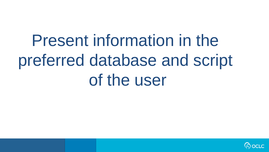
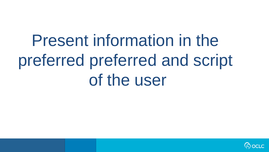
preferred database: database -> preferred (123, 60)
